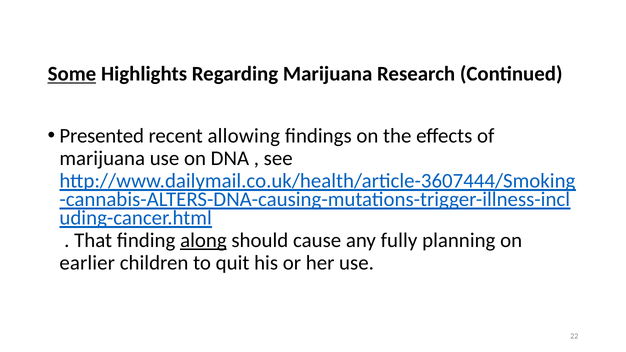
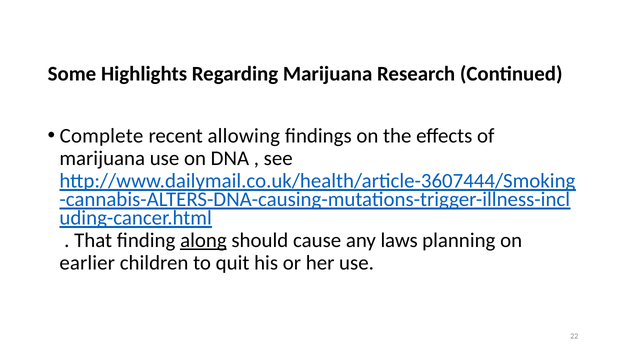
Some underline: present -> none (72, 74)
Presented: Presented -> Complete (102, 136)
fully: fully -> laws (399, 240)
